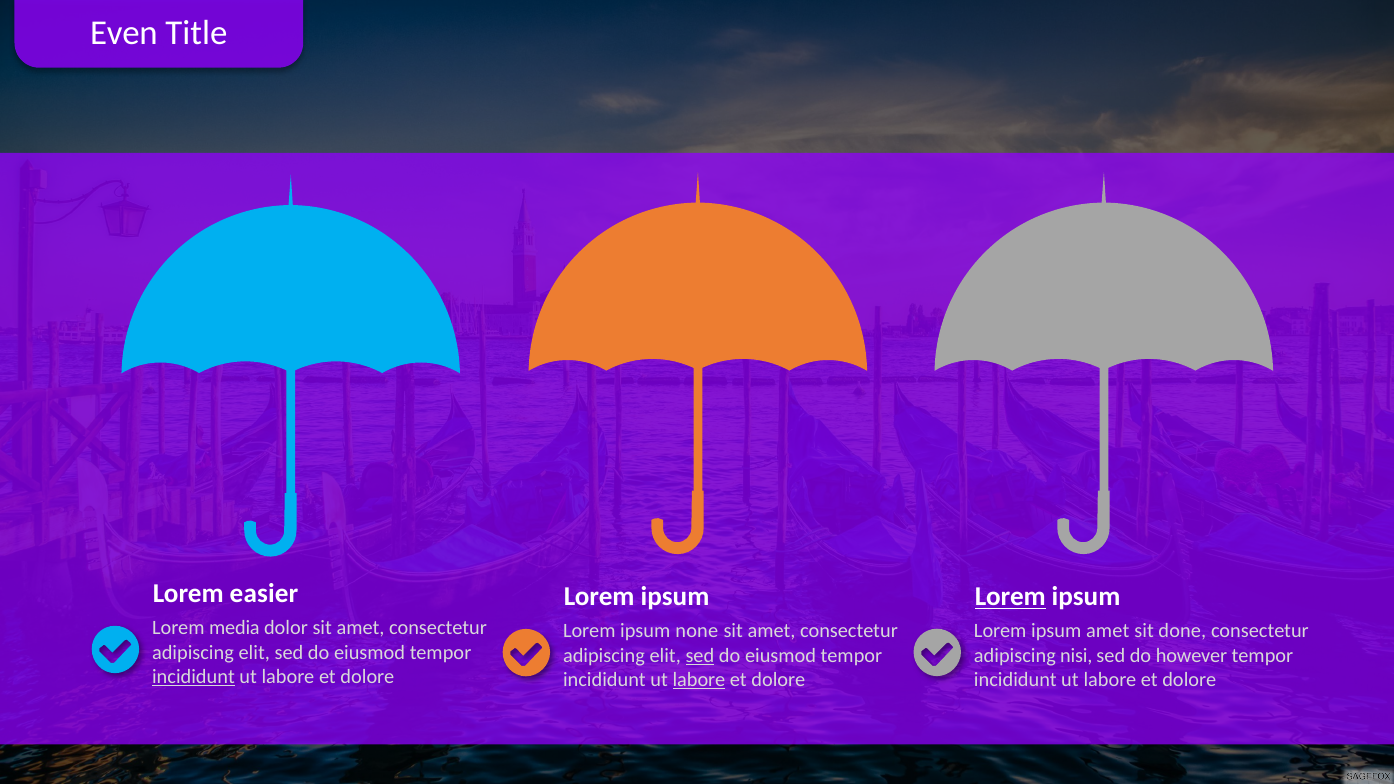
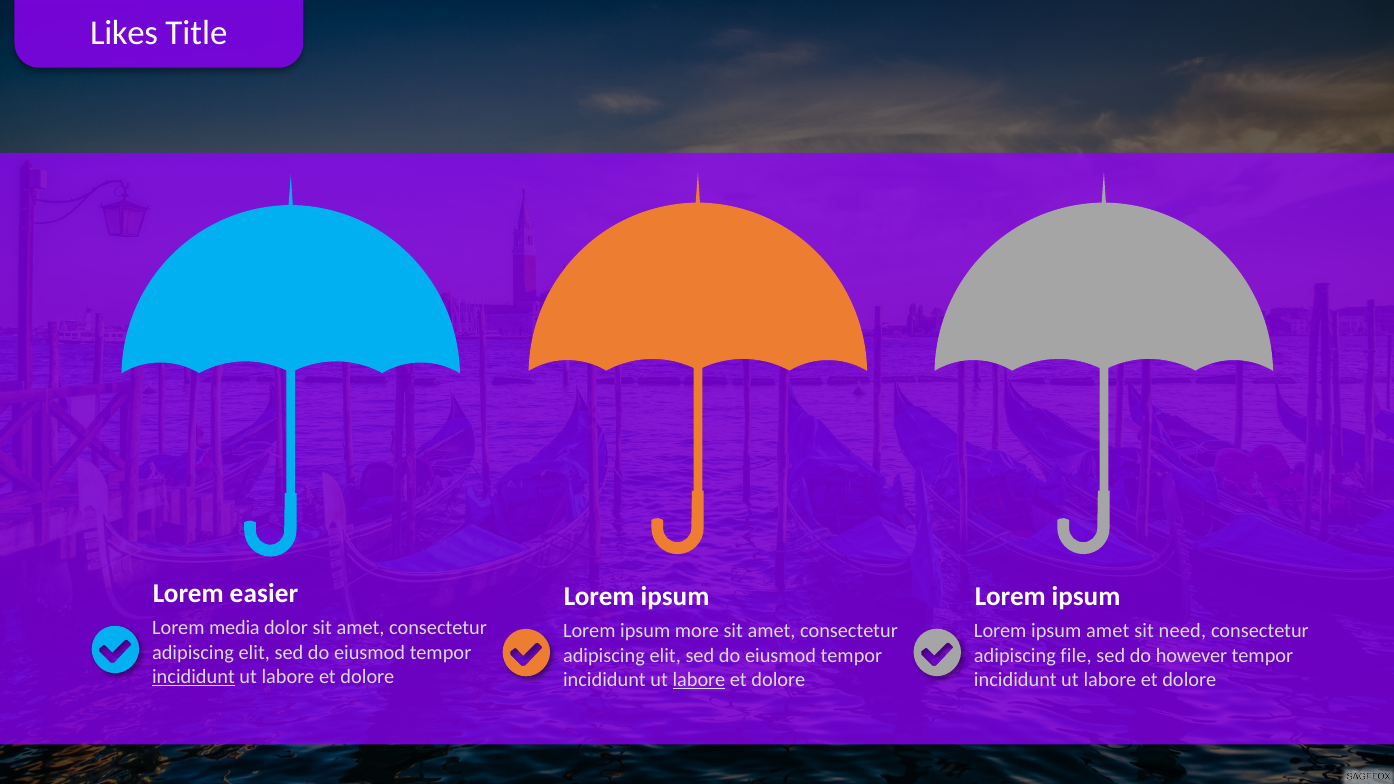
Even: Even -> Likes (124, 33)
Lorem underline: present -> none (1010, 597)
done: done -> need (1182, 631)
none: none -> more (697, 631)
nisi: nisi -> file (1076, 655)
sed underline: present -> none (700, 656)
